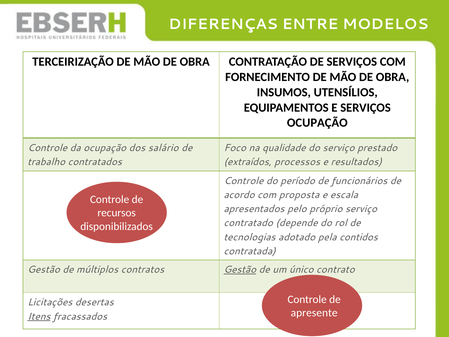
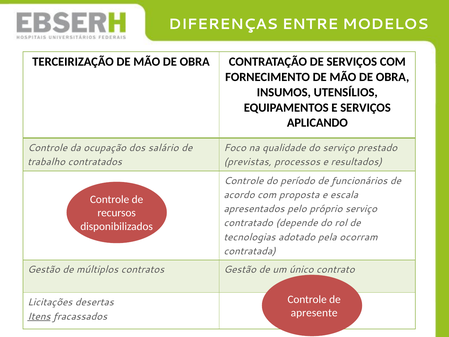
OCUPAÇÃO: OCUPAÇÃO -> APLICANDO (317, 123)
extraídos: extraídos -> previstas (248, 162)
contidos: contidos -> ocorram (359, 237)
Gestão underline: present -> none (240, 270)
